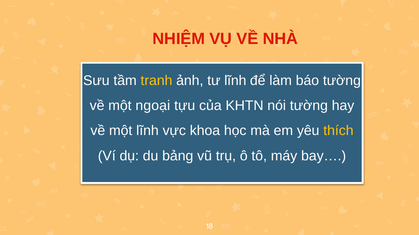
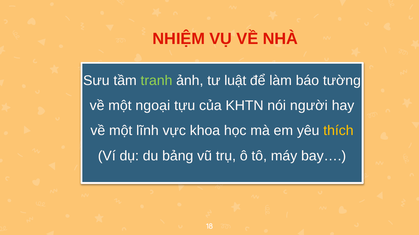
tranh colour: yellow -> light green (156, 81)
tư lĩnh: lĩnh -> luật (235, 81)
nói tường: tường -> người (309, 106)
